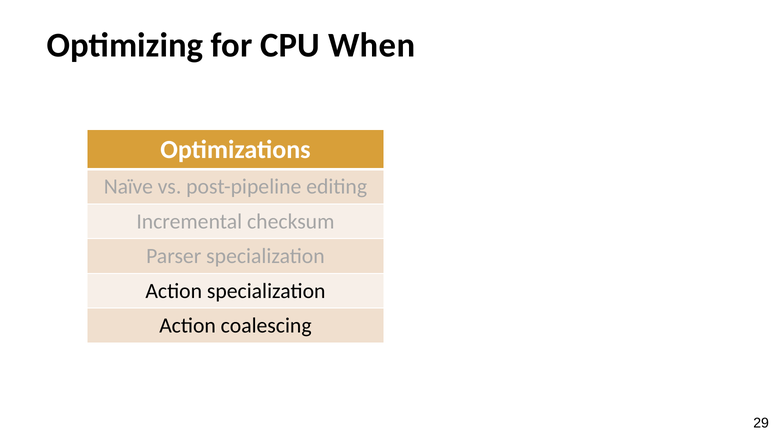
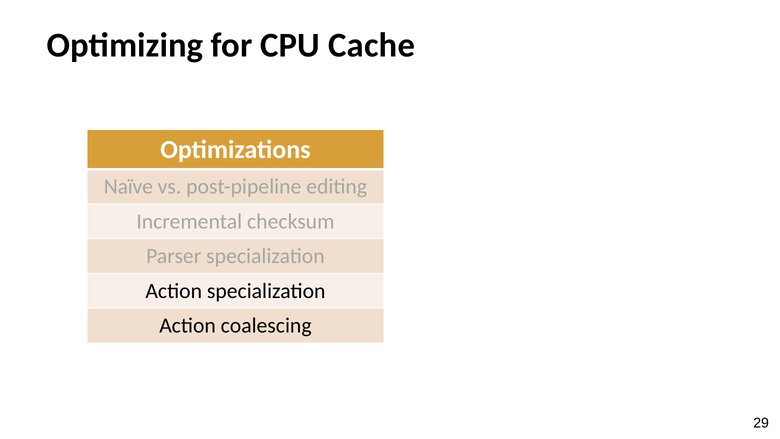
When: When -> Cache (372, 45)
